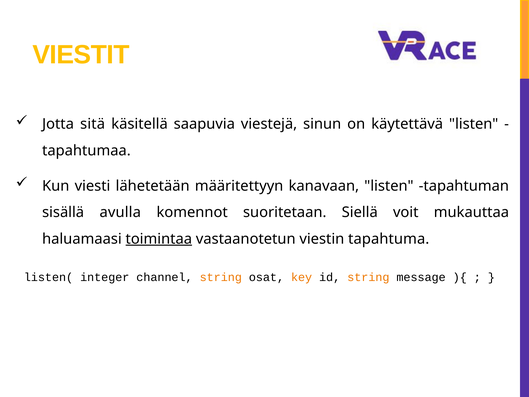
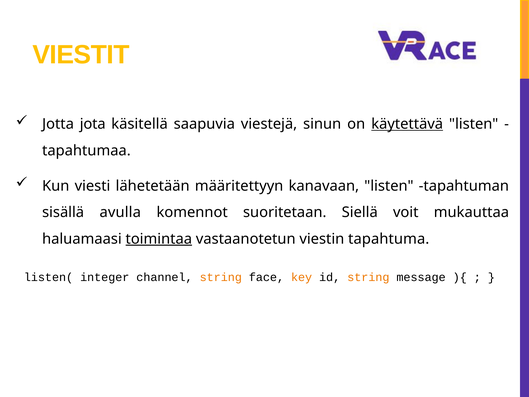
sitä: sitä -> jota (93, 124)
käytettävä underline: none -> present (407, 124)
osat: osat -> face (266, 277)
